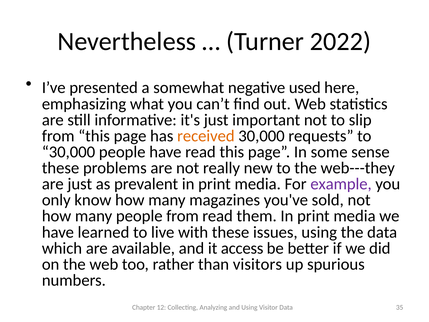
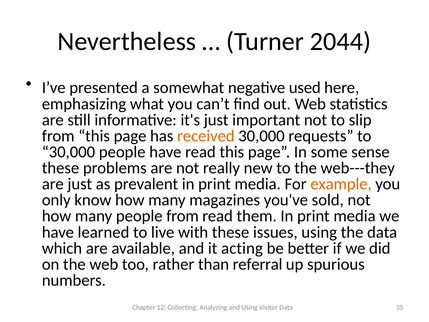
2022: 2022 -> 2044 (340, 42)
example colour: purple -> orange (341, 184)
access: access -> acting (242, 248)
visitors: visitors -> referral (258, 264)
